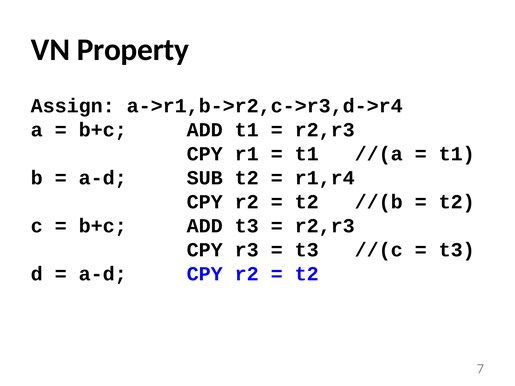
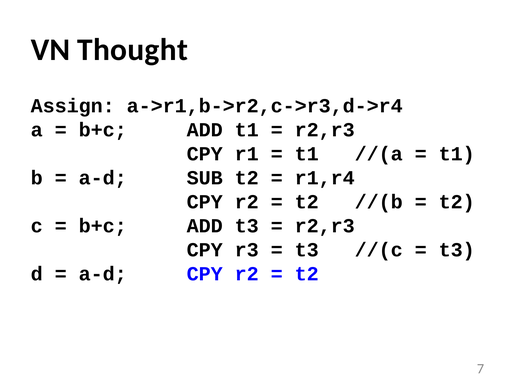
Property: Property -> Thought (133, 50)
